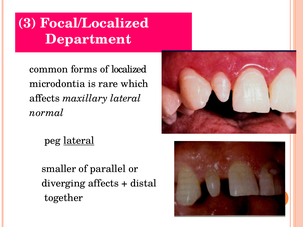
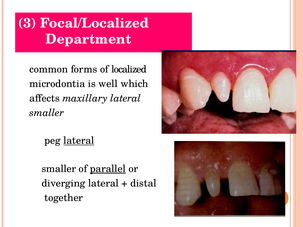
rare: rare -> well (108, 84)
normal: normal -> smaller (47, 113)
parallel underline: none -> present (108, 169)
diverging affects: affects -> lateral (103, 183)
